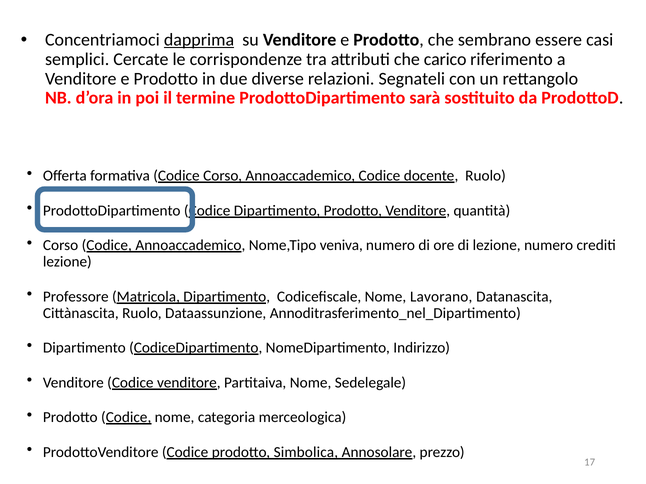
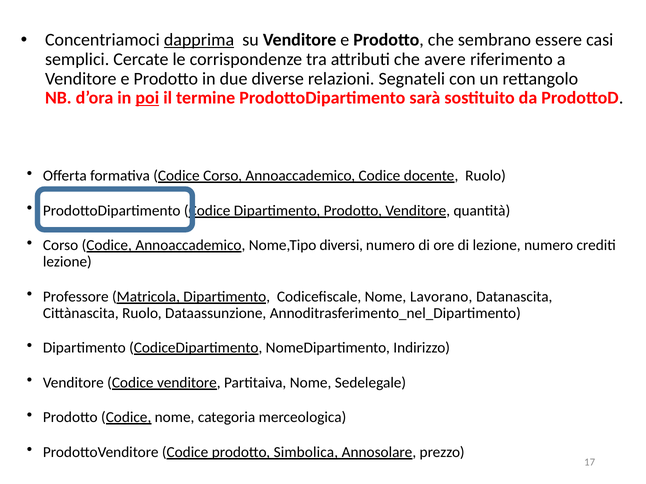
carico: carico -> avere (445, 59)
poi underline: none -> present (147, 98)
veniva: veniva -> diversi (341, 246)
